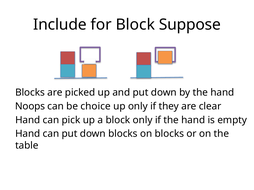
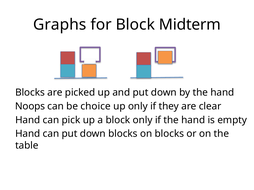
Include: Include -> Graphs (60, 25)
Suppose: Suppose -> Midterm (190, 25)
